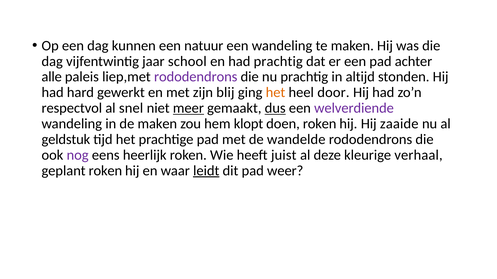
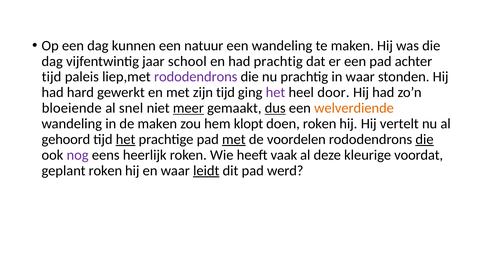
alle: alle -> tijd (52, 77)
in altijd: altijd -> waar (360, 77)
zijn blij: blij -> tijd (226, 93)
het colour: orange -> purple (276, 93)
respectvol: respectvol -> bloeiende (72, 108)
welverdiende colour: purple -> orange (354, 108)
zaaide: zaaide -> vertelt (399, 124)
geldstuk: geldstuk -> gehoord (66, 140)
het underline: none -> present (126, 140)
met underline: none -> present (234, 140)
wandelde: wandelde -> voordelen (296, 140)
die underline: none -> present (424, 140)
juist: juist -> vaak (284, 155)
verhaal: verhaal -> voordat (419, 155)
weer: weer -> werd (285, 171)
